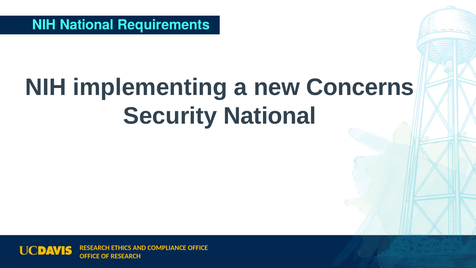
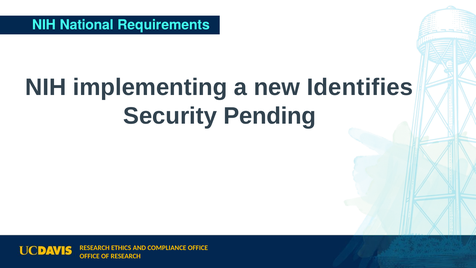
Concerns: Concerns -> Identifies (360, 87)
Security National: National -> Pending (270, 116)
